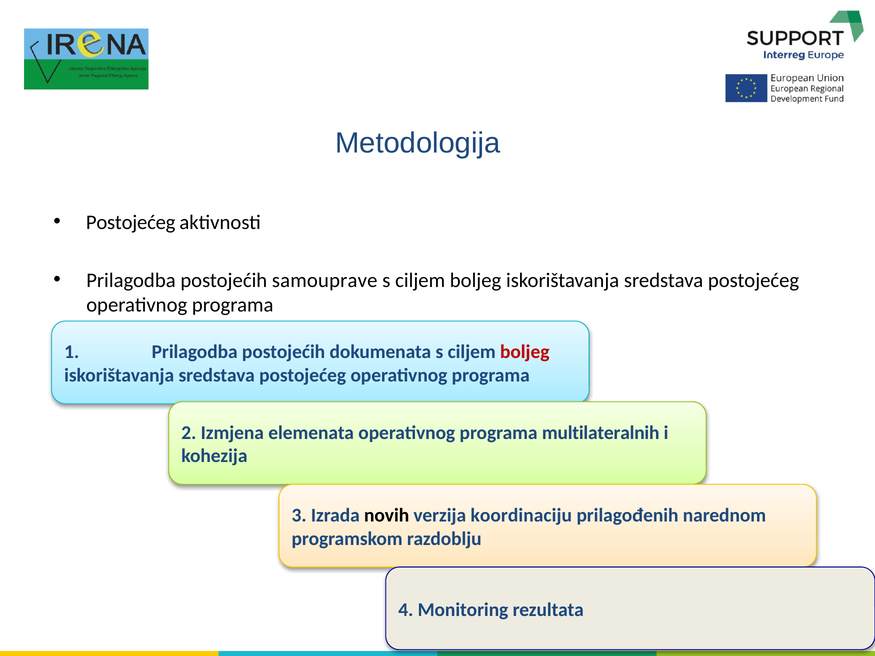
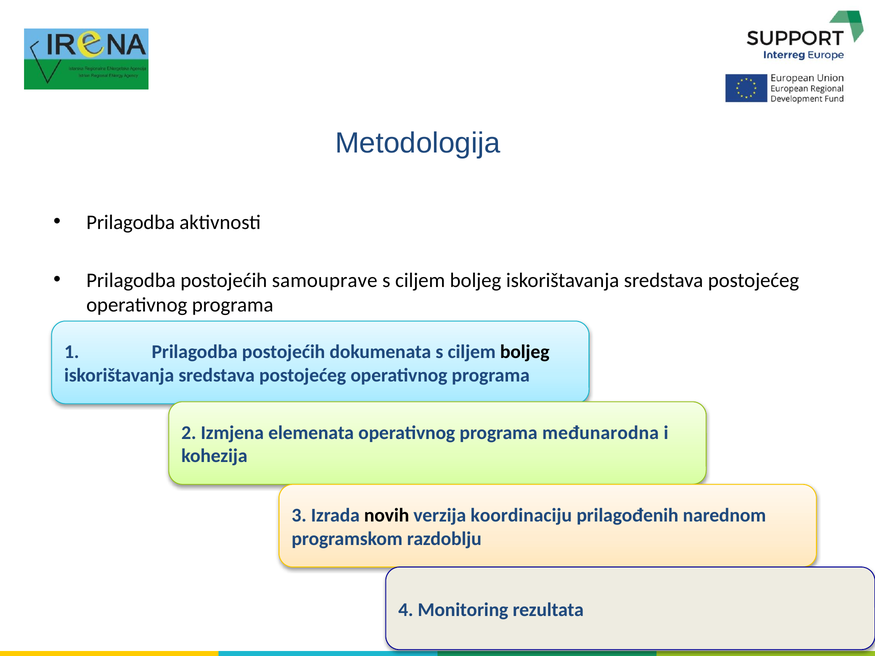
Postojećeg: Postojećeg -> Prilagodba (131, 222)
boljeg colour: red -> black (525, 352)
multilateralnih: multilateralnih -> međunarodna (601, 433)
